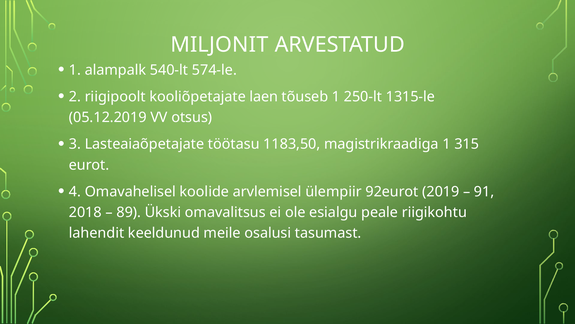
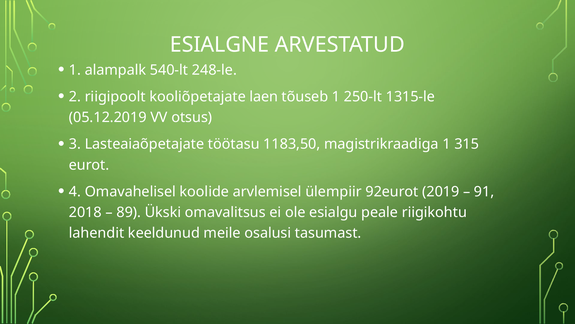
MILJONIT: MILJONIT -> ESIALGNE (220, 45)
574-le: 574-le -> 248-le (214, 70)
